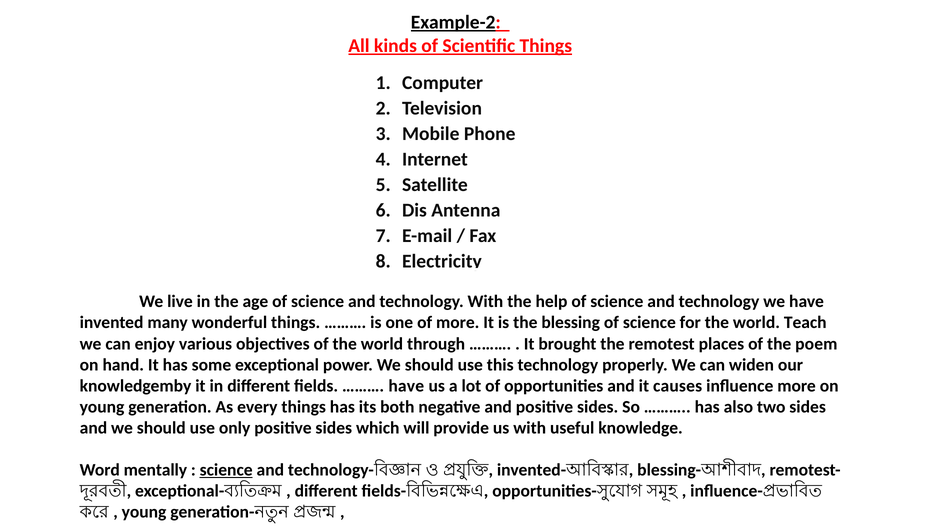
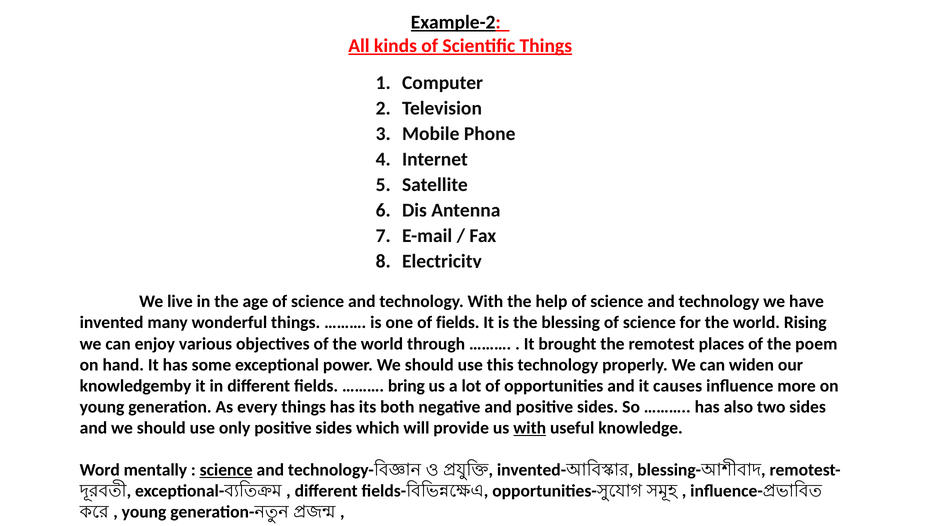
of more: more -> fields (458, 323)
Teach: Teach -> Rising (805, 323)
have: have -> bring (406, 386)
with underline: none -> present (530, 428)
